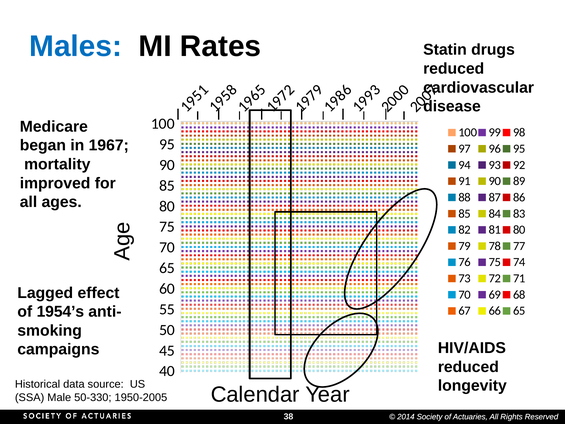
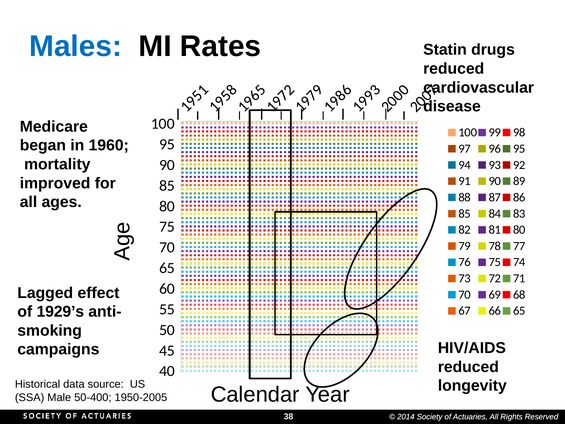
1967: 1967 -> 1960 (109, 145)
1954’s: 1954’s -> 1929’s (60, 312)
50-330: 50-330 -> 50-400 (93, 397)
